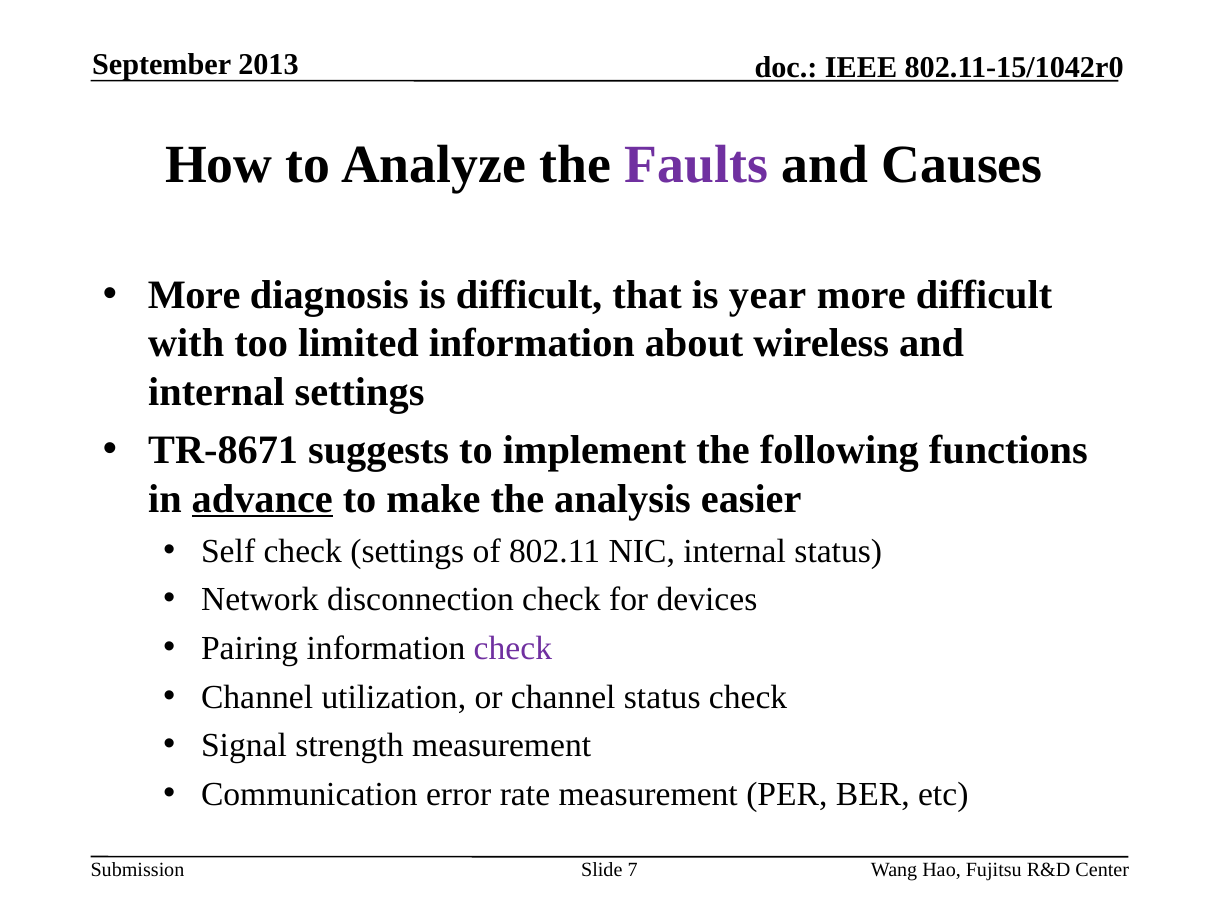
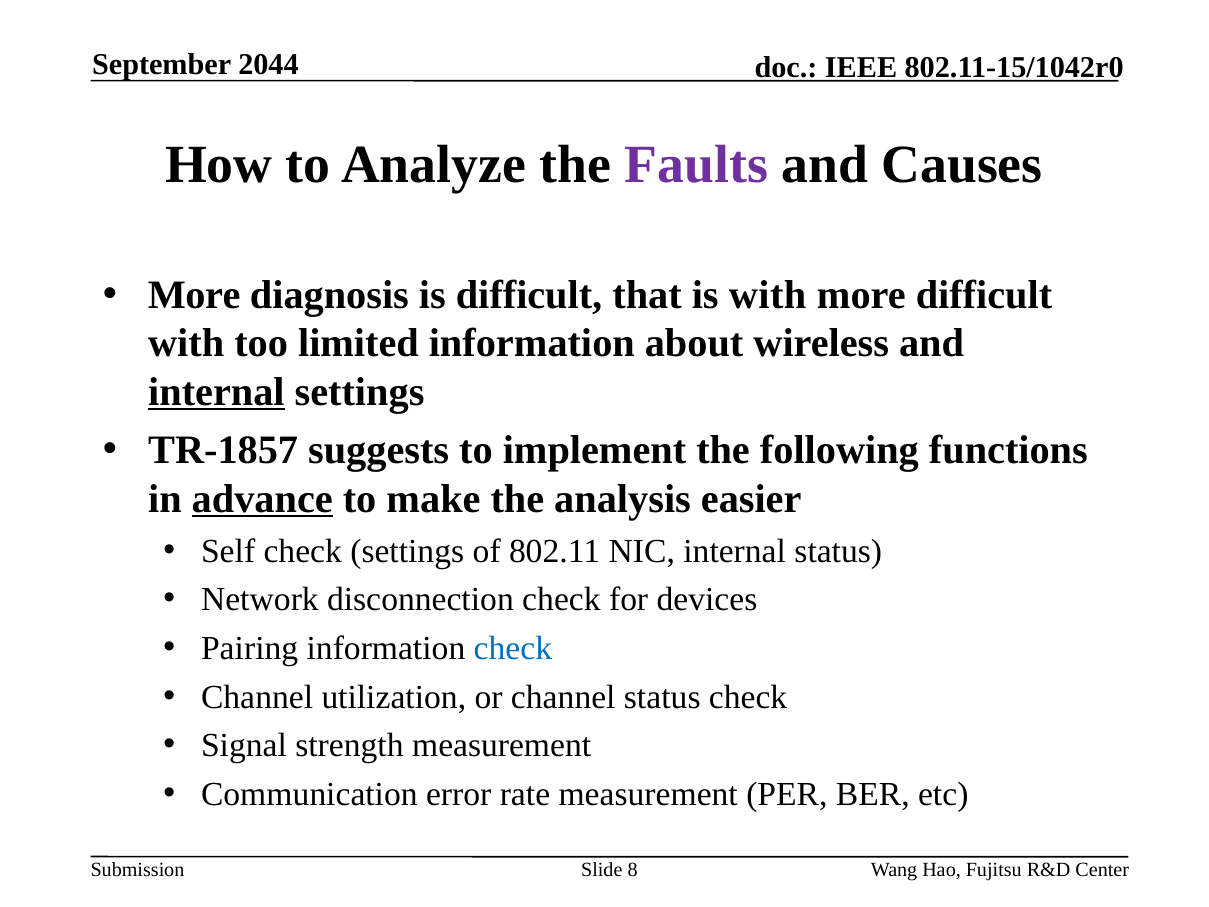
2013: 2013 -> 2044 (269, 64)
is year: year -> with (768, 295)
internal underline: none -> present (216, 392)
TR-8671: TR-8671 -> TR-1857 (223, 450)
check colour: purple -> blue (513, 648)
7: 7 -> 8 (633, 870)
